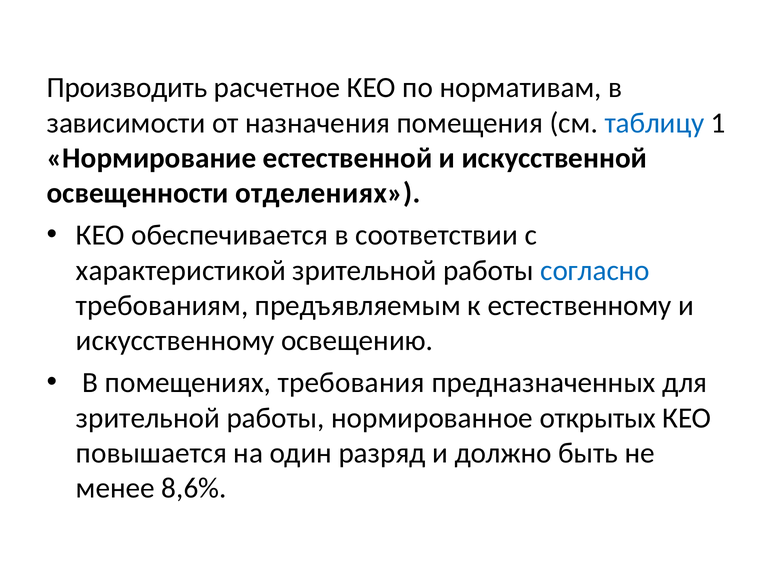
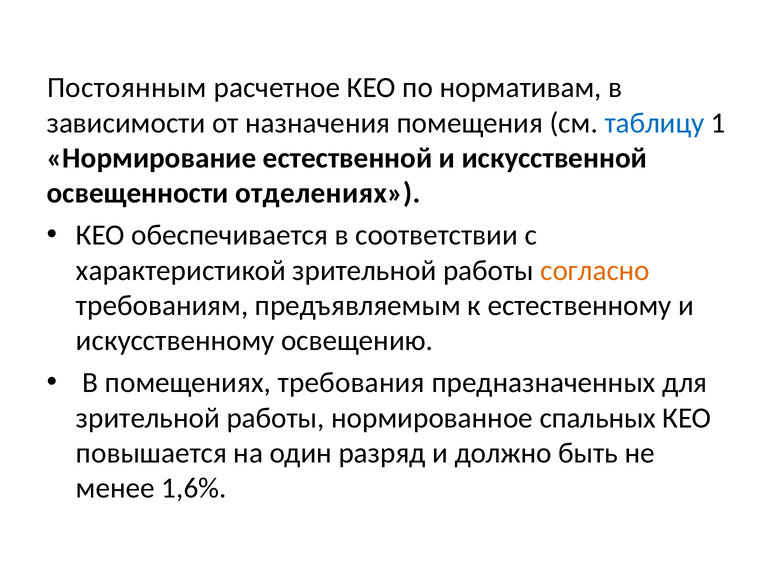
Производить: Производить -> Постоянным (127, 88)
согласно colour: blue -> orange (595, 270)
открытых: открытых -> спальных (598, 417)
8,6%: 8,6% -> 1,6% (194, 488)
